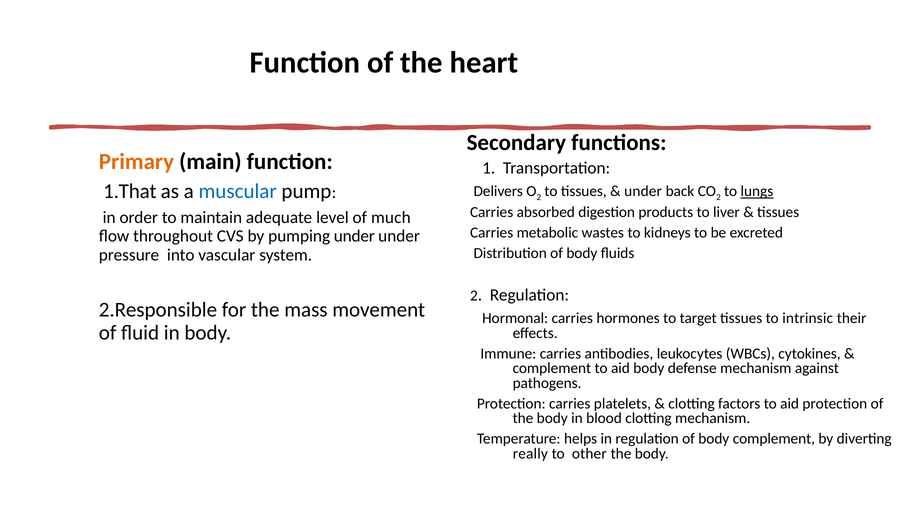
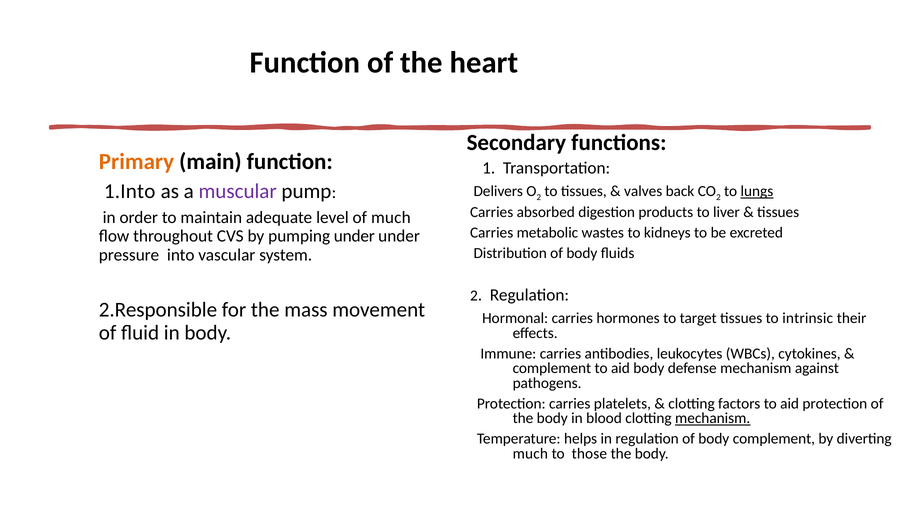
1.That: 1.That -> 1.Into (130, 191)
muscular colour: blue -> purple (238, 191)
under: under -> valves (643, 191)
mechanism underline: none -> present (713, 418)
really: really -> much (530, 453)
other: other -> those (589, 453)
